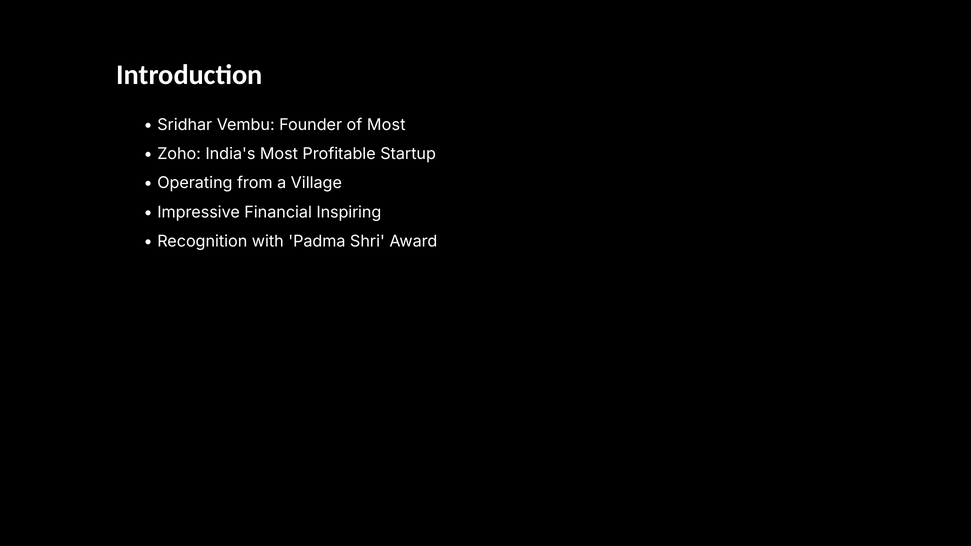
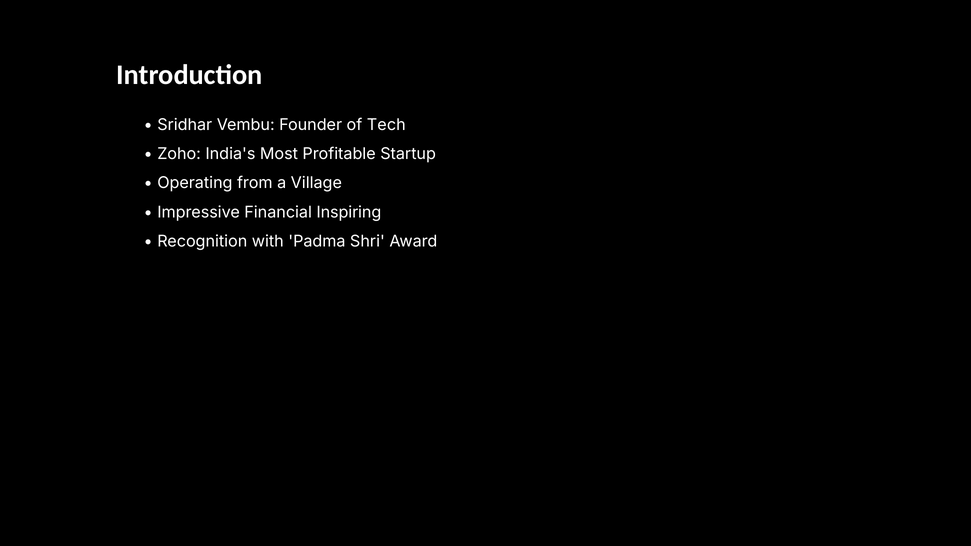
of Most: Most -> Tech (386, 125)
